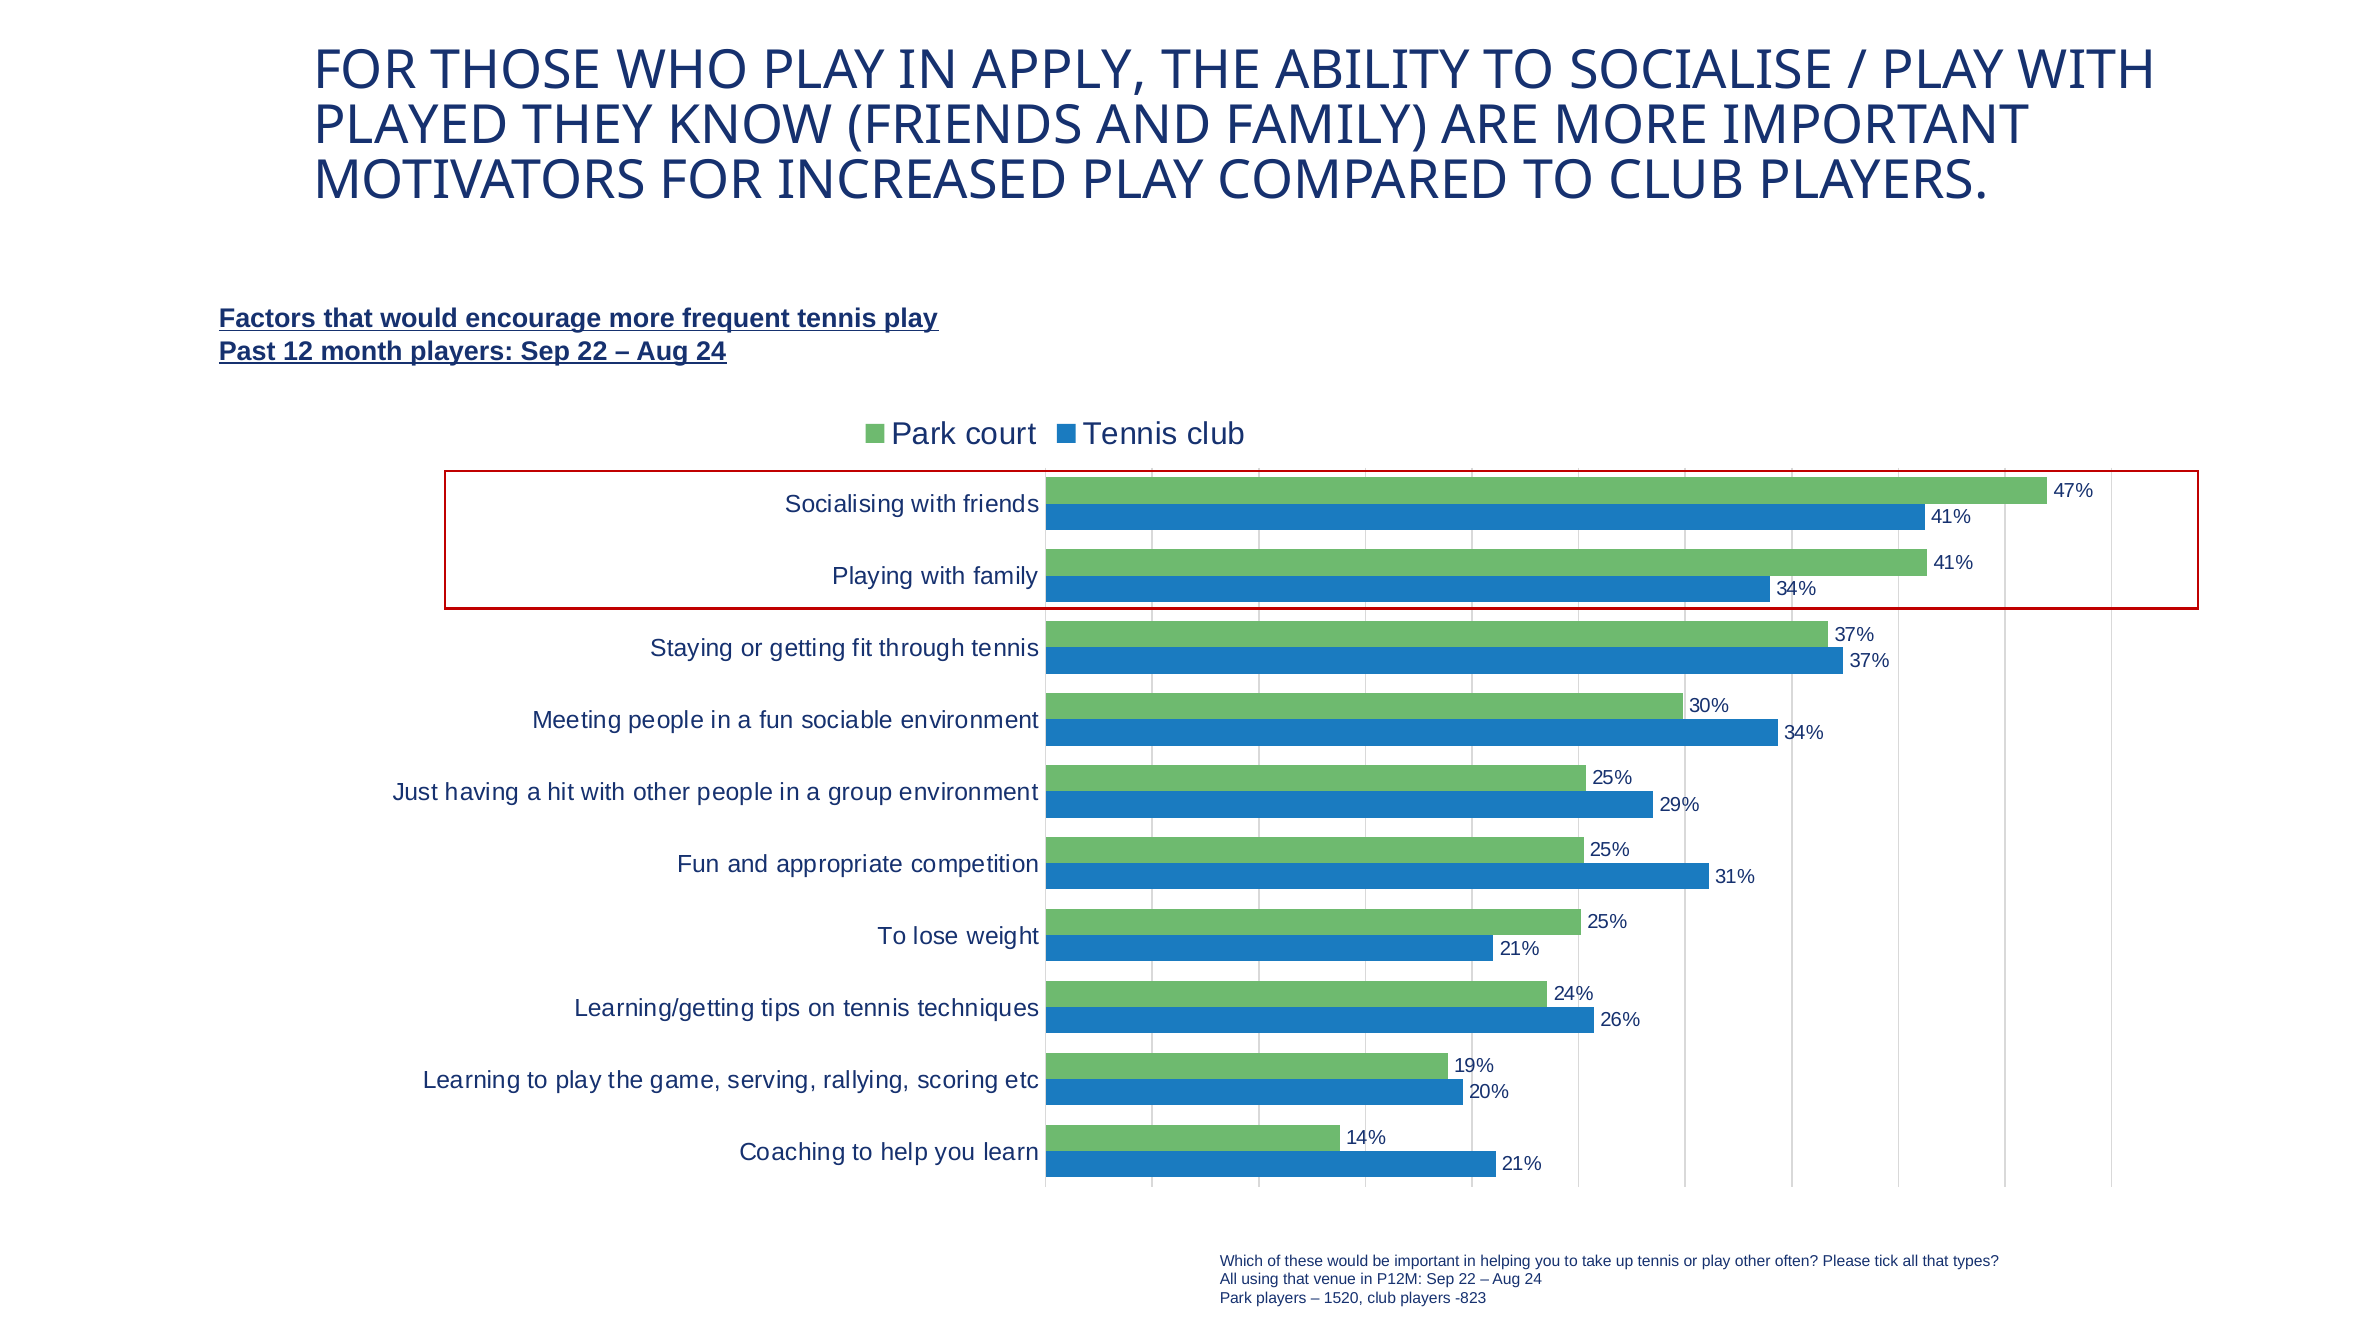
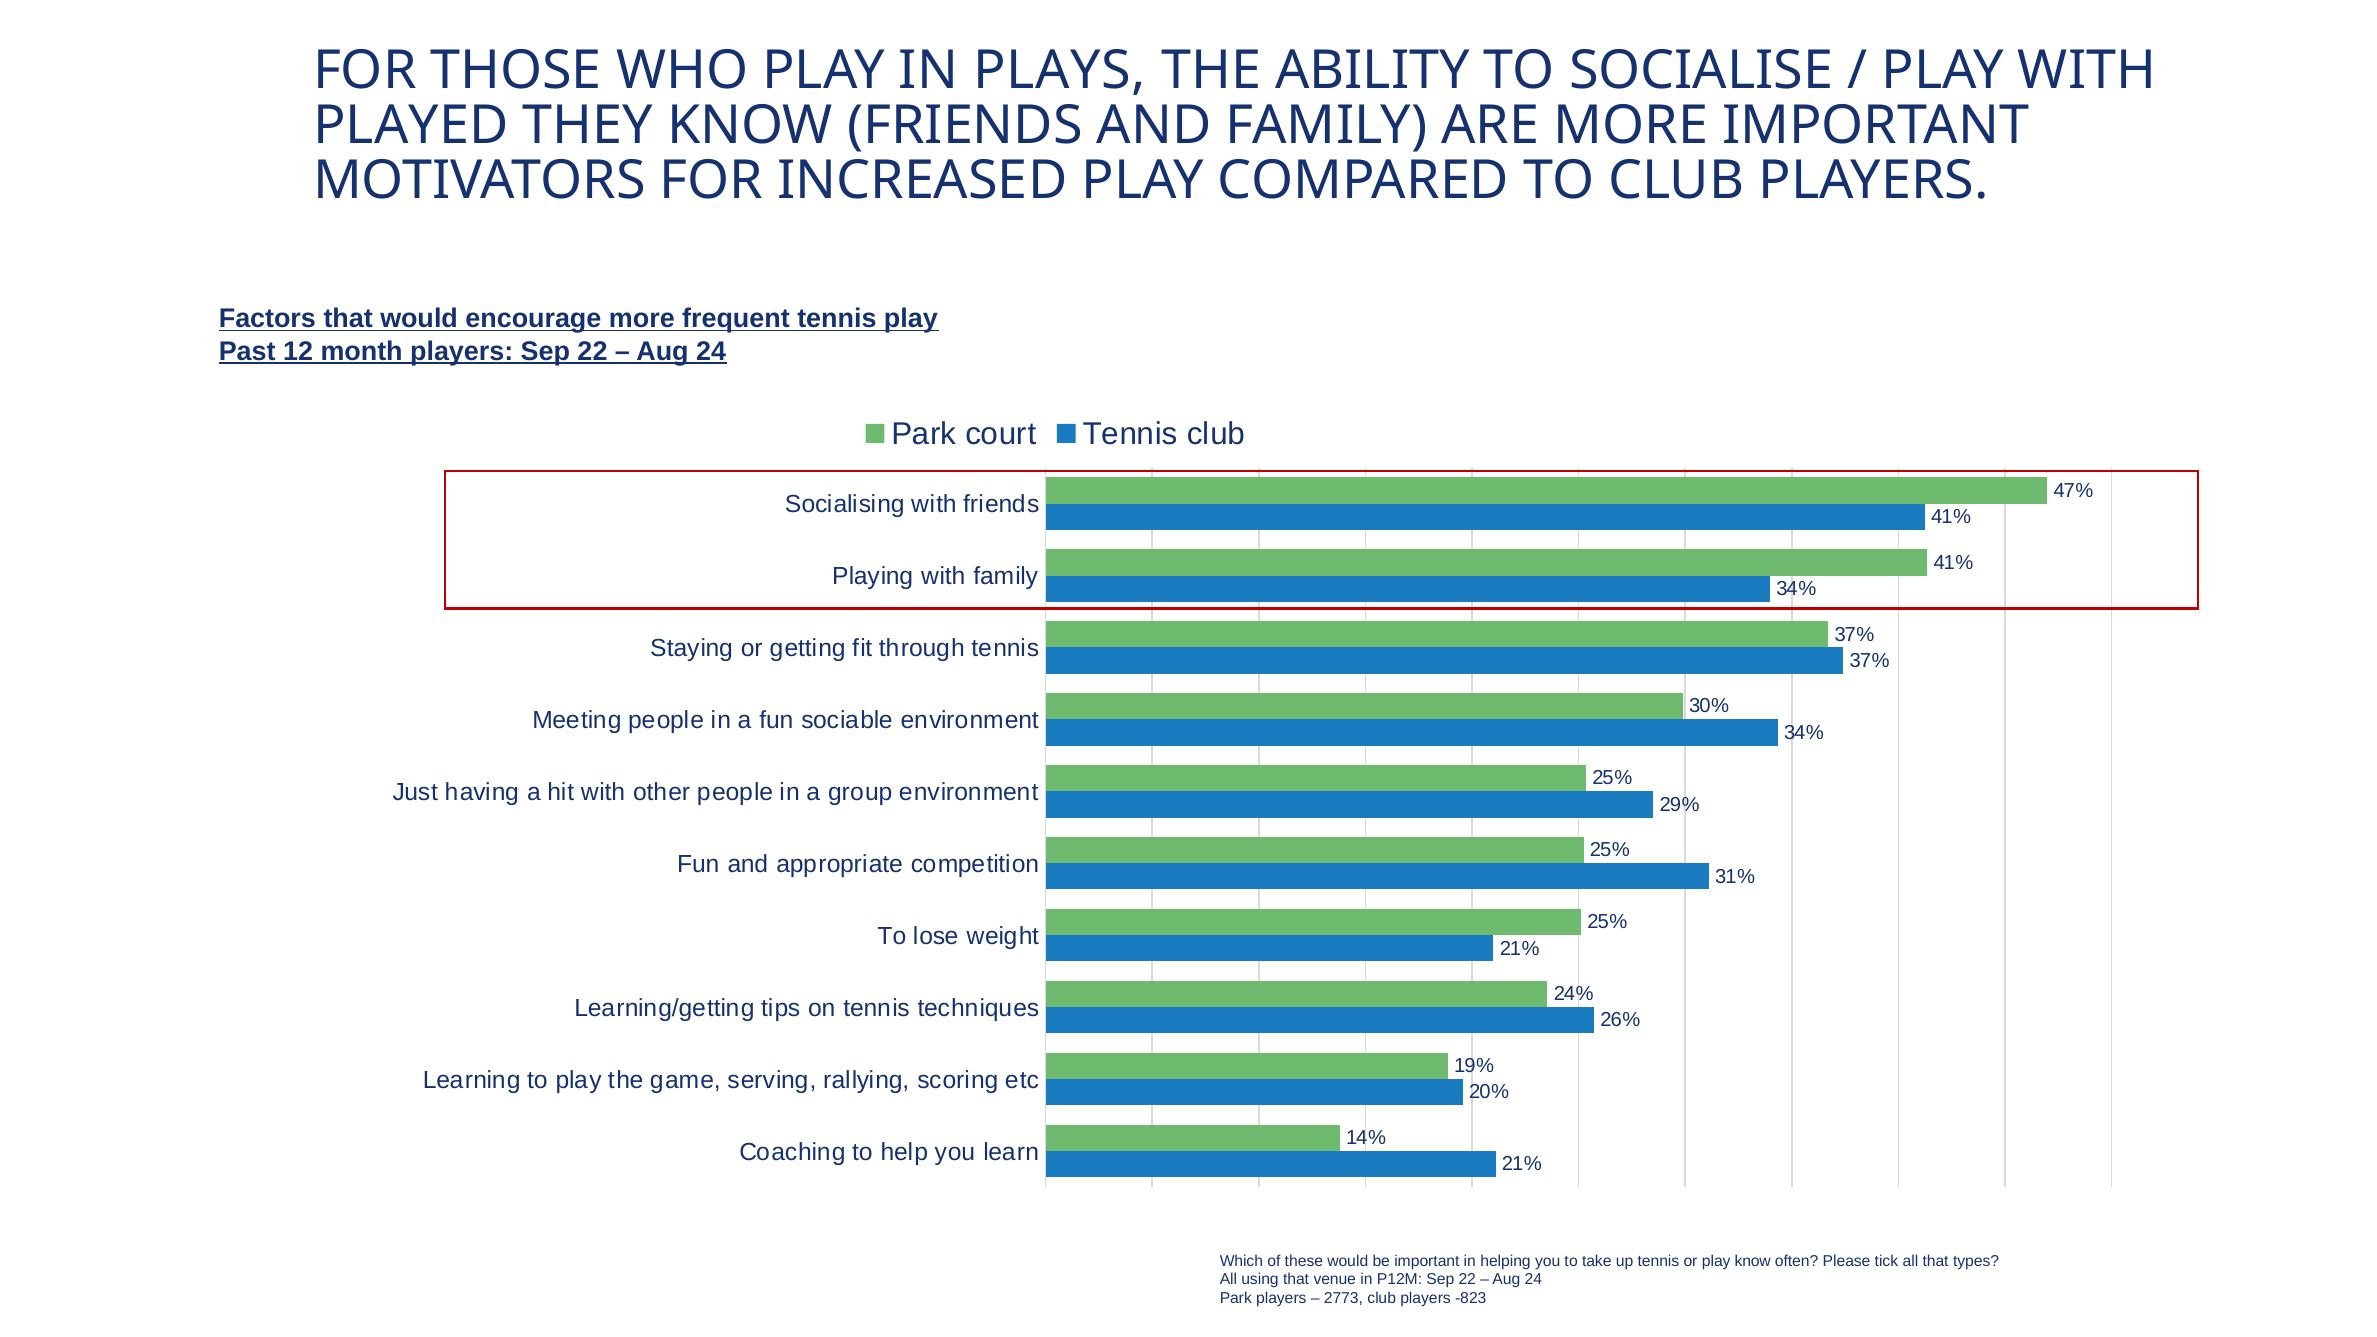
APPLY: APPLY -> PLAYS (1060, 70)
play other: other -> know (1753, 1261)
1520: 1520 -> 2773 (1343, 1299)
